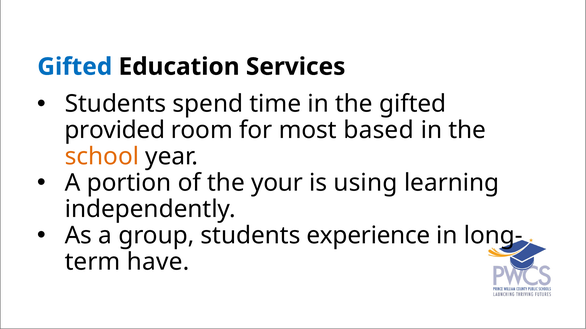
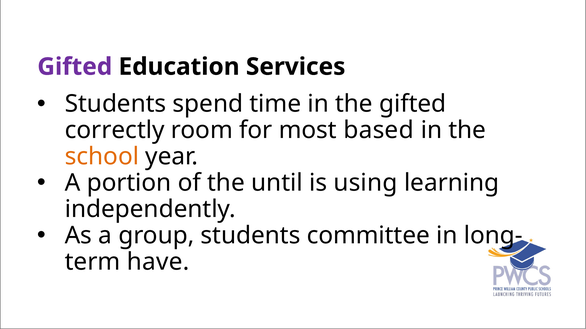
Gifted colour: blue -> purple (75, 67)
provided: provided -> correctly (115, 130)
your: your -> until (277, 183)
experience: experience -> committee (368, 236)
